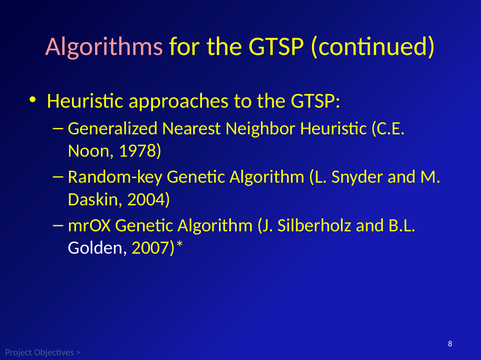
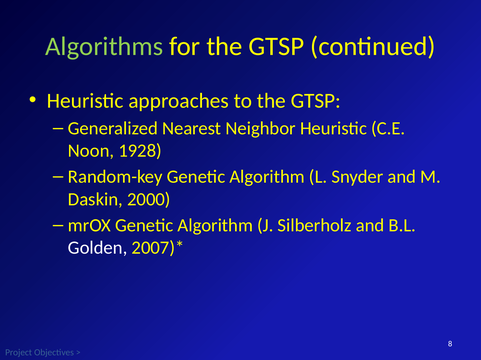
Algorithms colour: pink -> light green (104, 46)
1978: 1978 -> 1928 (140, 151)
2004: 2004 -> 2000 (149, 200)
